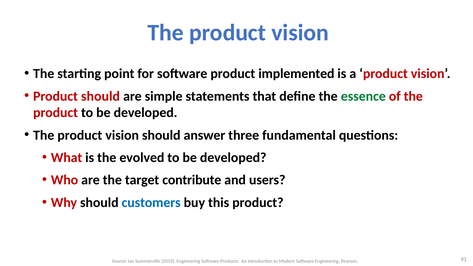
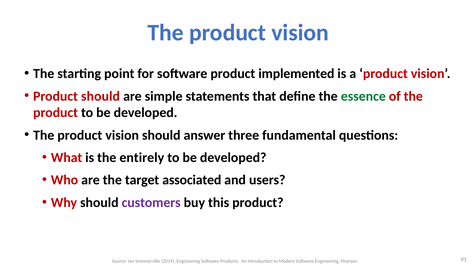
evolved: evolved -> entirely (142, 158)
contribute: contribute -> associated (192, 180)
customers colour: blue -> purple (151, 203)
